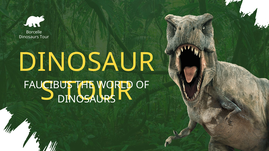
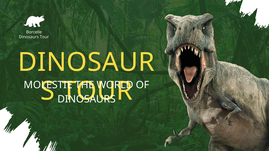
FAUCIBUS: FAUCIBUS -> MOLESTIE (48, 85)
